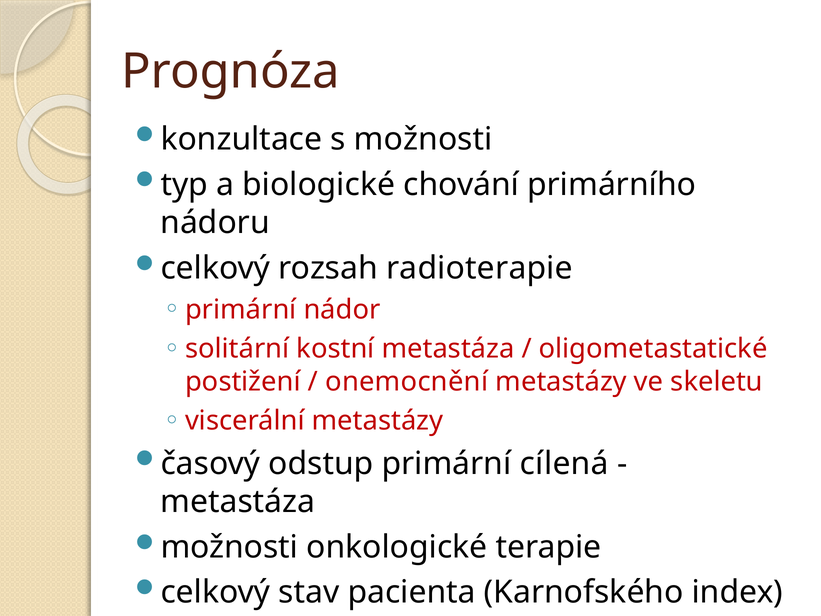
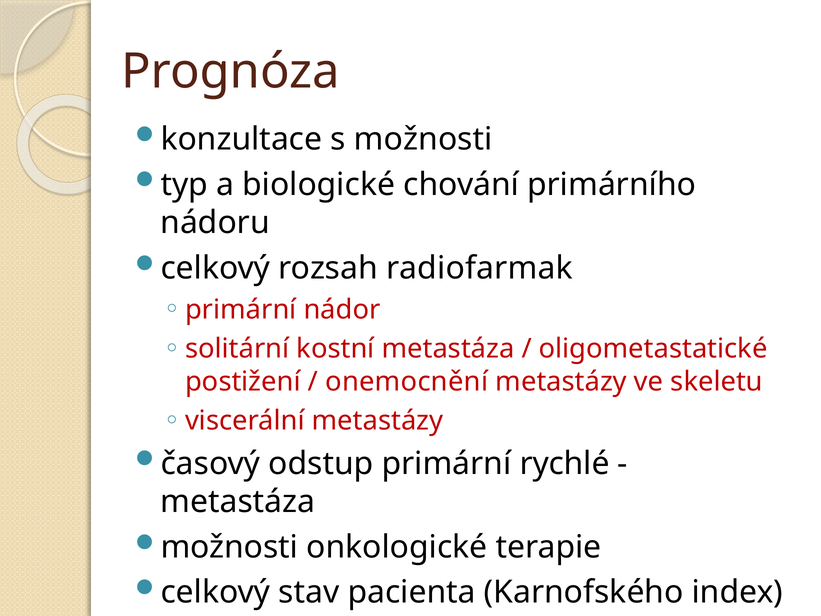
radioterapie: radioterapie -> radiofarmak (479, 268)
cílená: cílená -> rychlé (565, 463)
